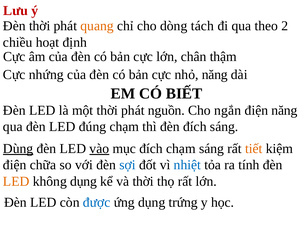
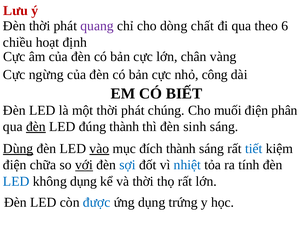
quang colour: orange -> purple (97, 26)
tách: tách -> chất (202, 26)
2: 2 -> 6 (285, 26)
thậm: thậm -> vàng (223, 57)
nhứng: nhứng -> ngừng (46, 74)
nhỏ năng: năng -> công (215, 74)
nguồn: nguồn -> chúng (166, 110)
ngắn: ngắn -> muối (228, 110)
điện năng: năng -> phân (284, 110)
đèn underline: none -> present (36, 126)
đúng chạm: chạm -> thành (124, 126)
đèn đích: đích -> sinh (195, 126)
đích chạm: chạm -> thành (181, 148)
tiết colour: orange -> blue (254, 148)
với underline: none -> present (84, 165)
LED colour: orange -> blue (16, 181)
